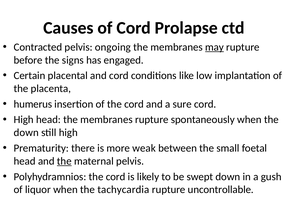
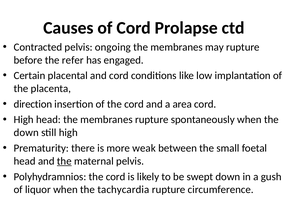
may underline: present -> none (214, 47)
signs: signs -> refer (73, 60)
humerus: humerus -> direction (33, 104)
sure: sure -> area (182, 104)
uncontrollable: uncontrollable -> circumference (221, 190)
